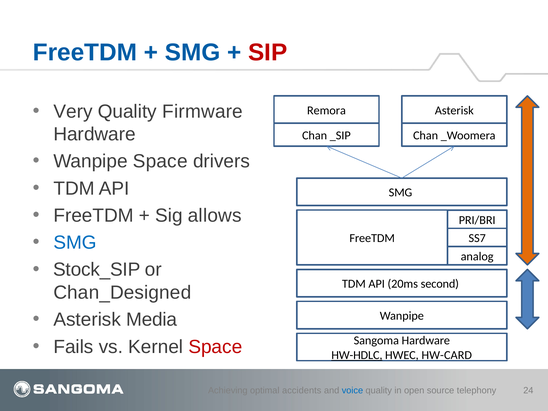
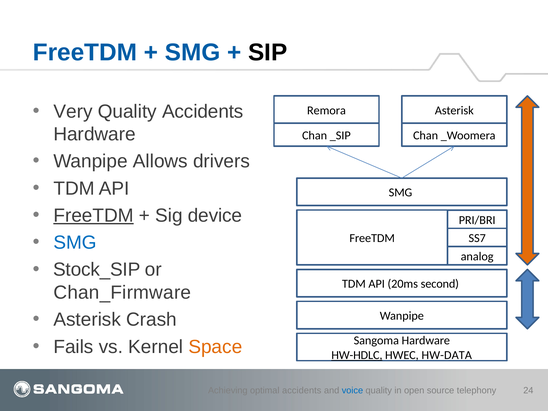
SIP colour: red -> black (268, 52)
Quality Firmware: Firmware -> Accidents (203, 111)
Wanpipe Space: Space -> Allows (160, 161)
FreeTDM underline: none -> present (94, 216)
allows: allows -> device (215, 216)
Chan_Designed: Chan_Designed -> Chan_Firmware (122, 293)
Media: Media -> Crash (152, 320)
Space colour: red -> orange (215, 347)
HW-CARD: HW-CARD -> HW-DATA (447, 355)
